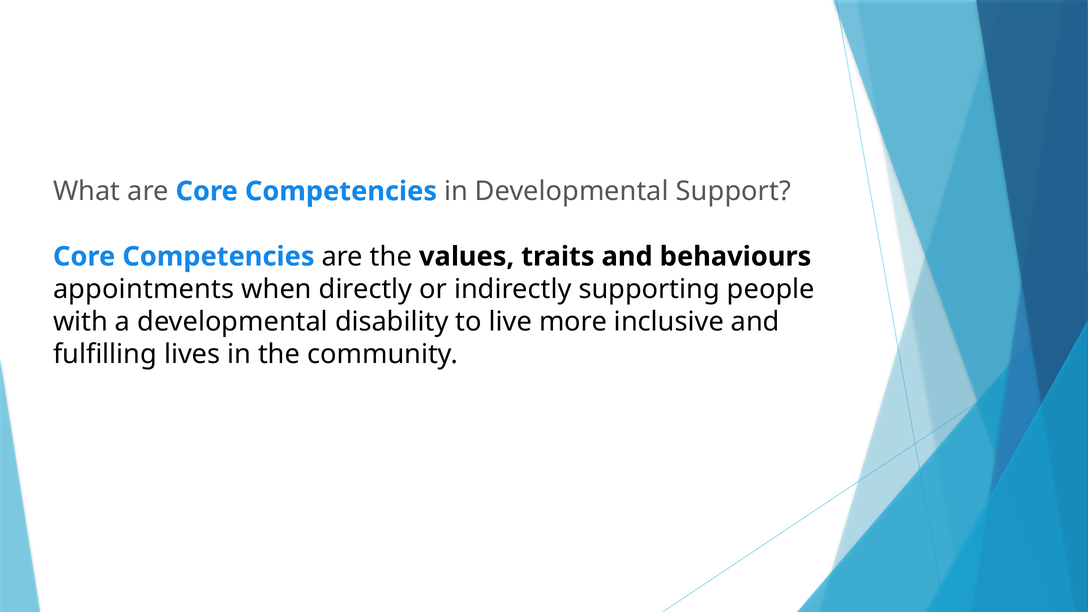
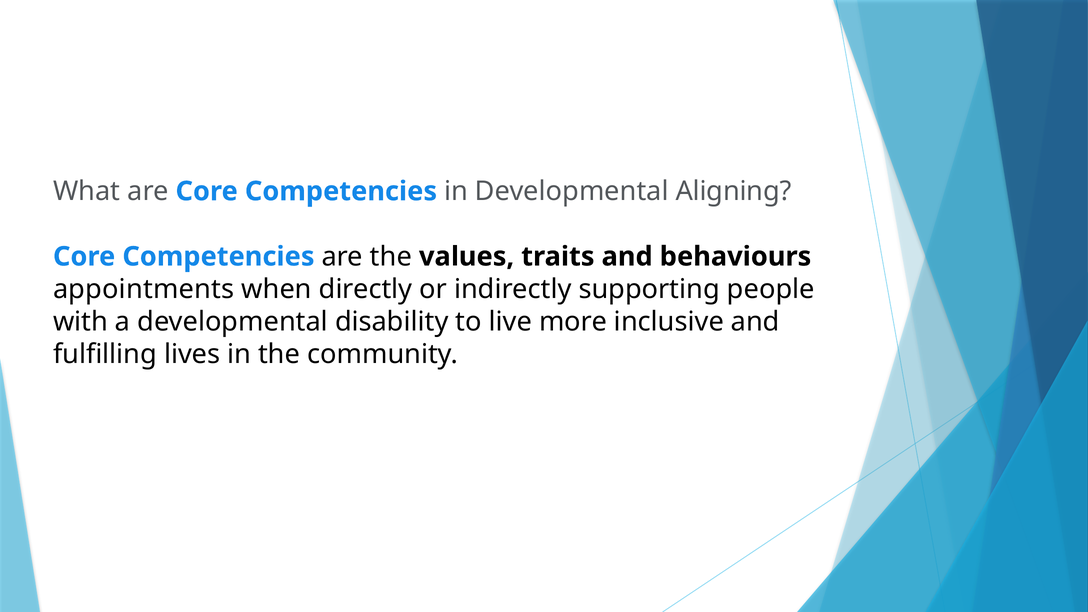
Support: Support -> Aligning (734, 191)
